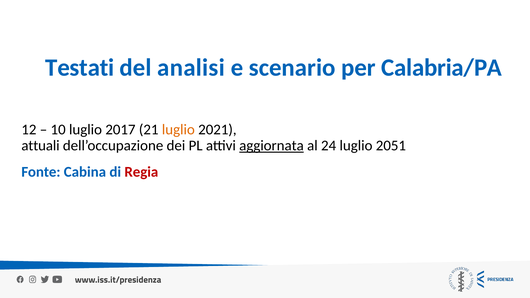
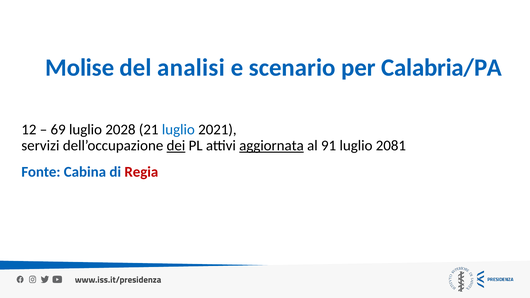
Testati: Testati -> Molise (80, 68)
10: 10 -> 69 (58, 130)
2017: 2017 -> 2028 (120, 130)
luglio colour: orange -> blue (178, 130)
attuali: attuali -> servizi (40, 146)
dei underline: none -> present (176, 146)
24: 24 -> 91 (329, 146)
2051: 2051 -> 2081 (391, 146)
